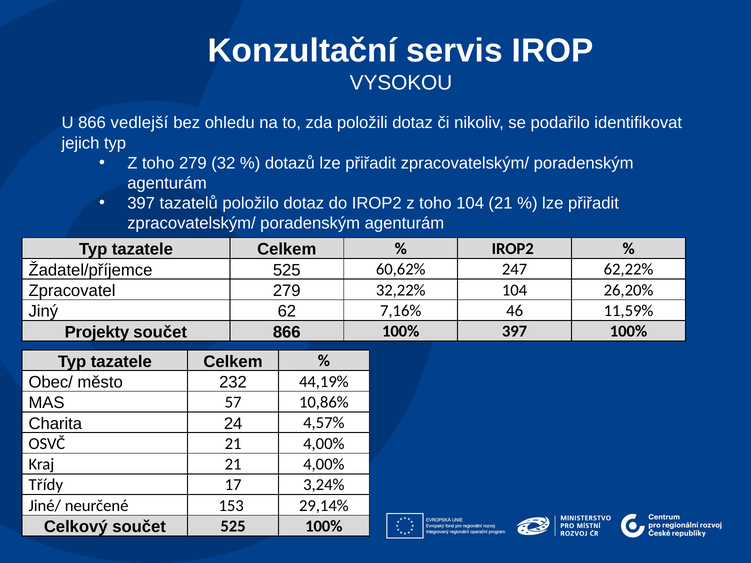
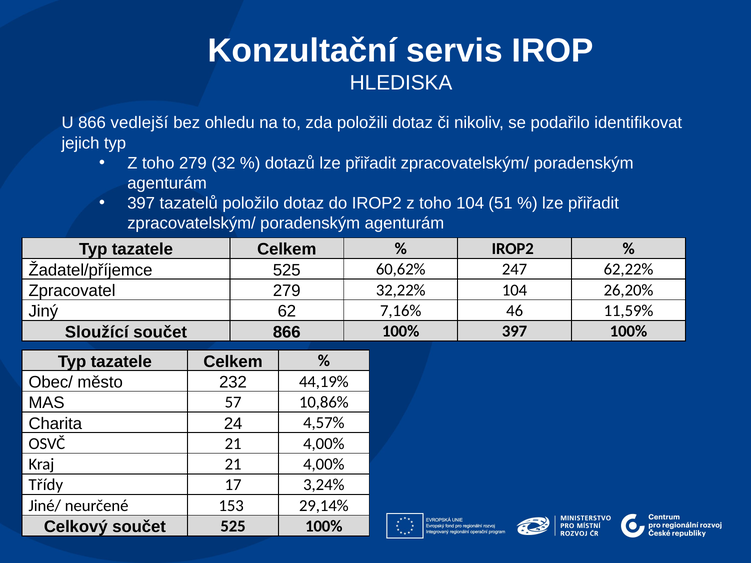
VYSOKOU: VYSOKOU -> HLEDISKA (401, 83)
104 21: 21 -> 51 (501, 203)
Projekty: Projekty -> Sloužící (97, 332)
